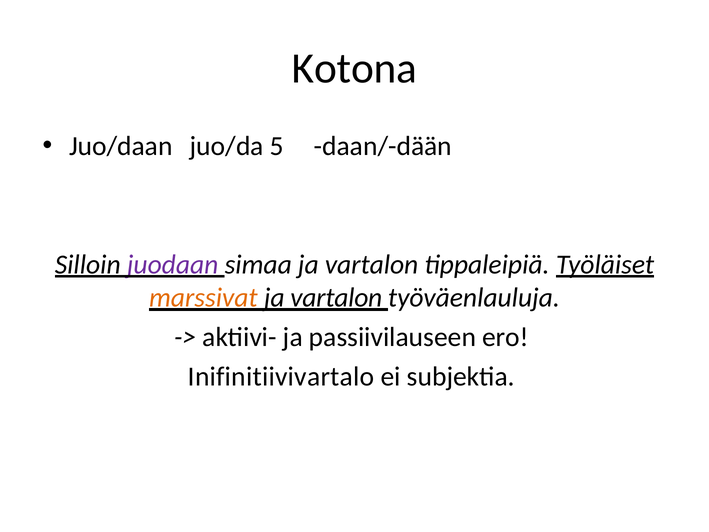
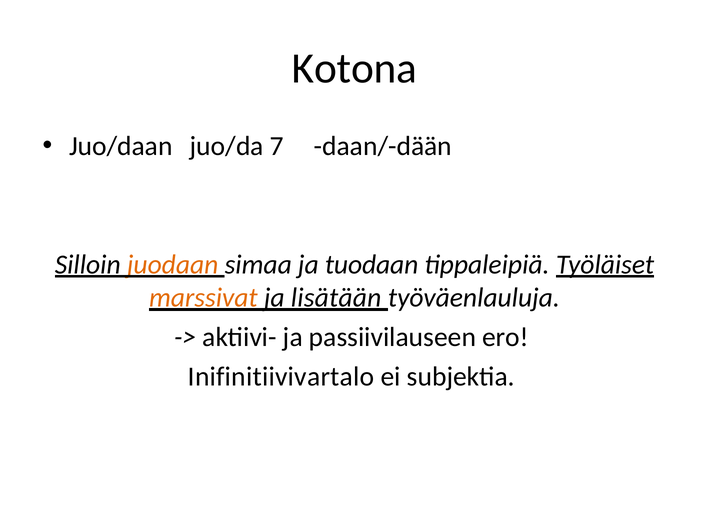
5: 5 -> 7 (277, 146)
juodaan colour: purple -> orange (173, 264)
simaa ja vartalon: vartalon -> tuodaan (372, 264)
vartalon: vartalon -> lisätään (336, 297)
